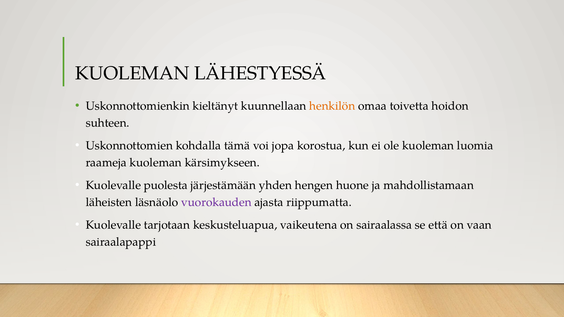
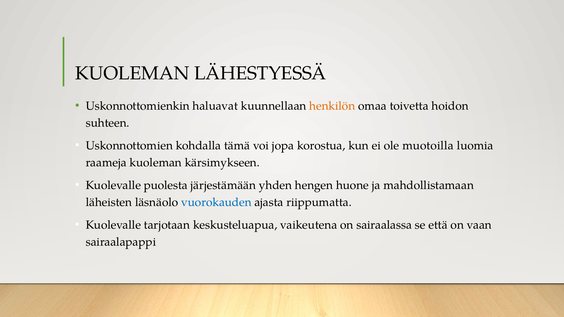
kieltänyt: kieltänyt -> haluavat (215, 106)
ole kuoleman: kuoleman -> muotoilla (428, 146)
vuorokauden colour: purple -> blue (216, 202)
